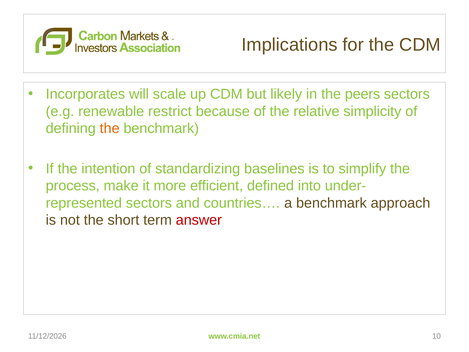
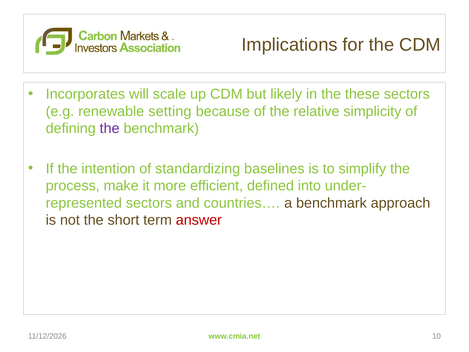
peers: peers -> these (362, 94)
restrict: restrict -> setting (170, 111)
the colour: orange -> purple (110, 128)
